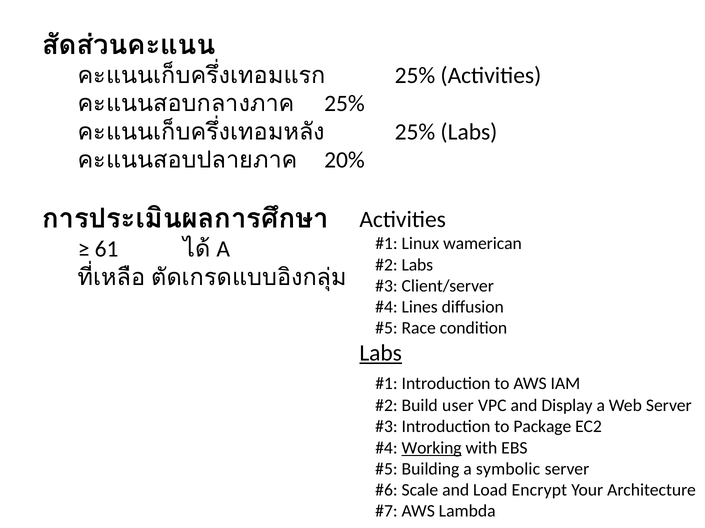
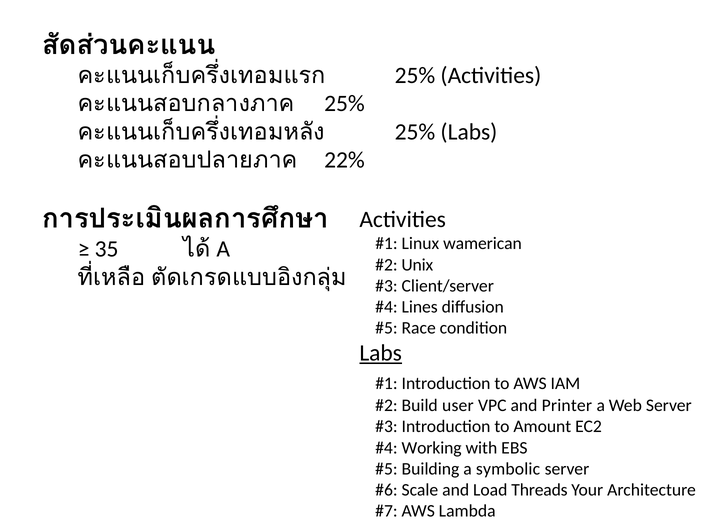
20%: 20% -> 22% (344, 160)
61: 61 -> 35 (107, 250)
Labs: Labs -> Unix (417, 265)
Display: Display -> Printer (567, 406)
Package: Package -> Amount (542, 427)
Working underline: present -> none (432, 448)
Encrypt: Encrypt -> Threads (539, 491)
